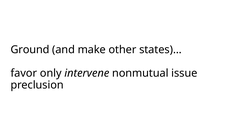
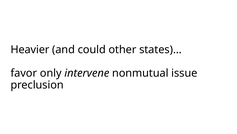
Ground: Ground -> Heavier (30, 49)
make: make -> could (92, 49)
